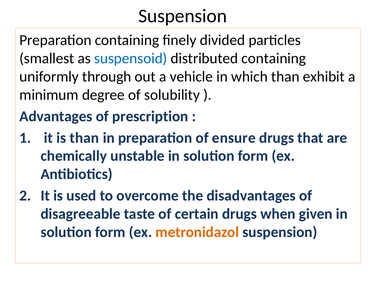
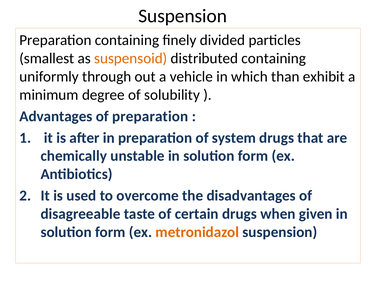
suspensoid colour: blue -> orange (131, 58)
of prescription: prescription -> preparation (150, 116)
is than: than -> after (84, 138)
ensure: ensure -> system (234, 138)
